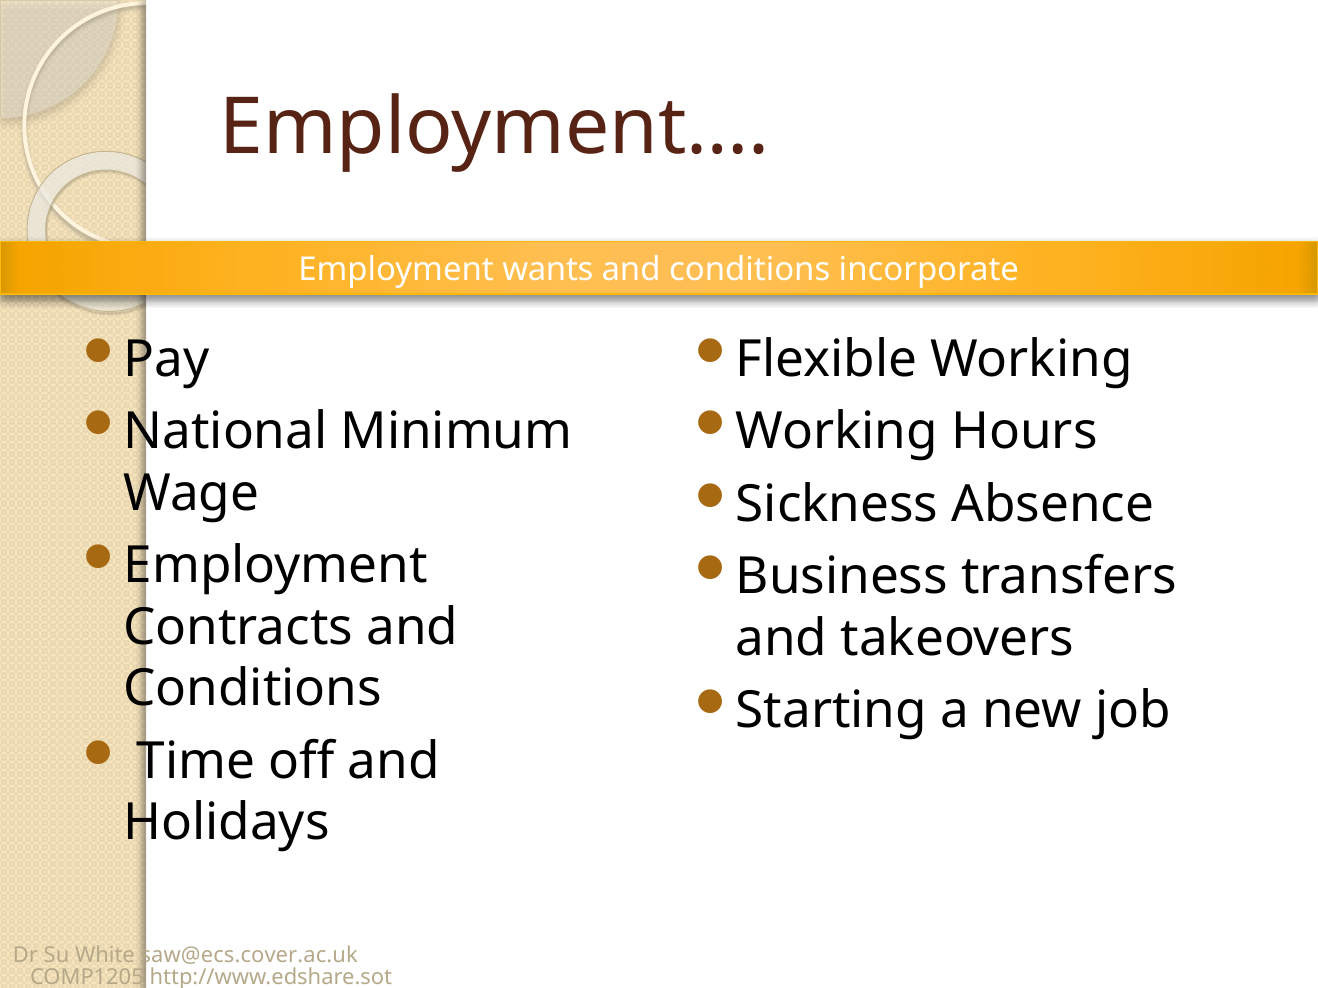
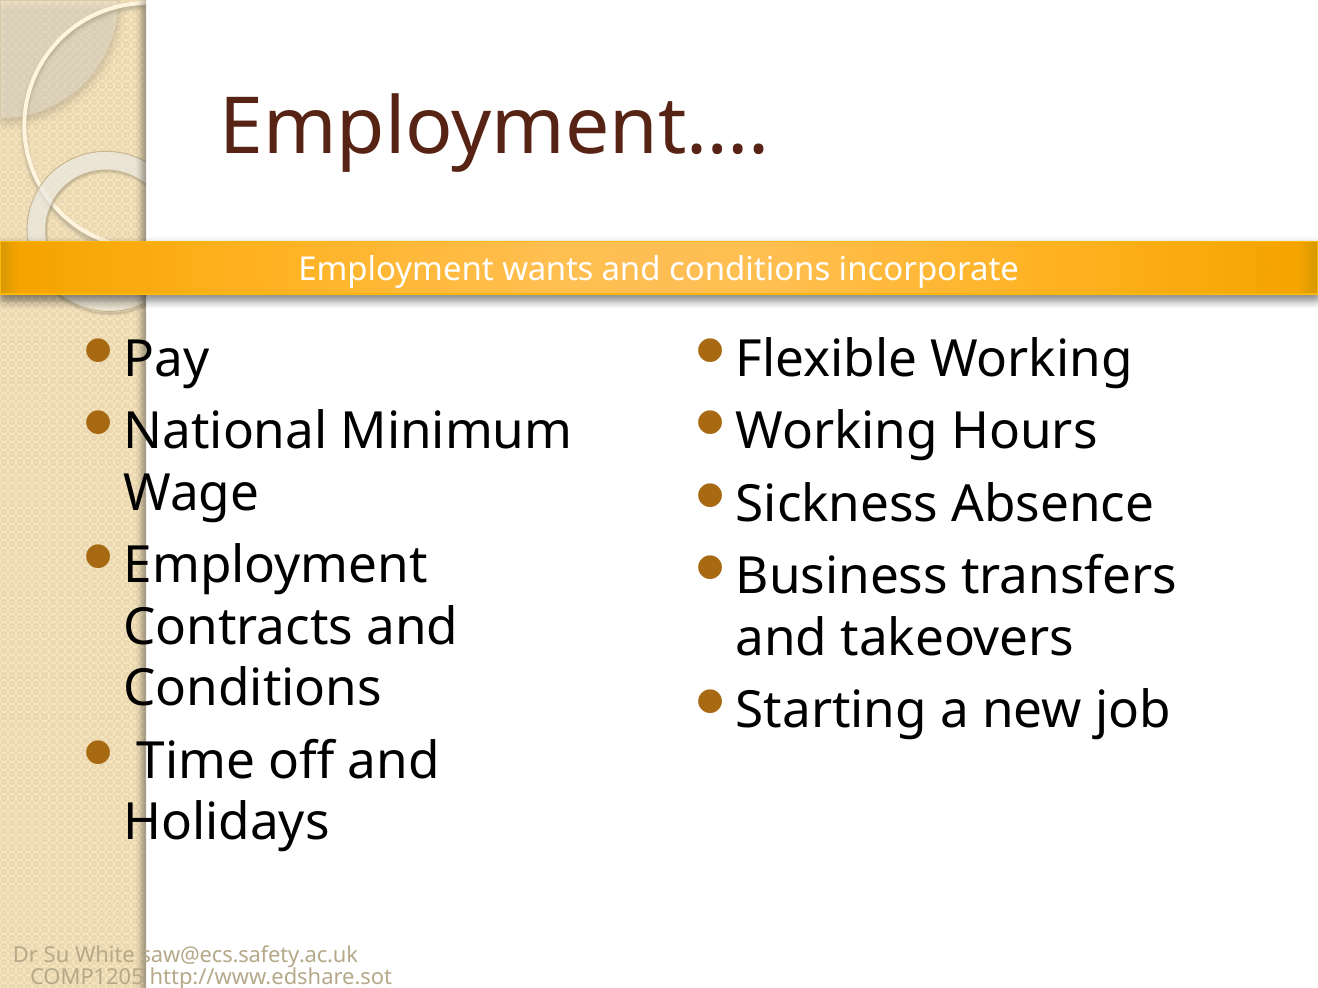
saw@ecs.cover.ac.uk: saw@ecs.cover.ac.uk -> saw@ecs.safety.ac.uk (249, 956)
